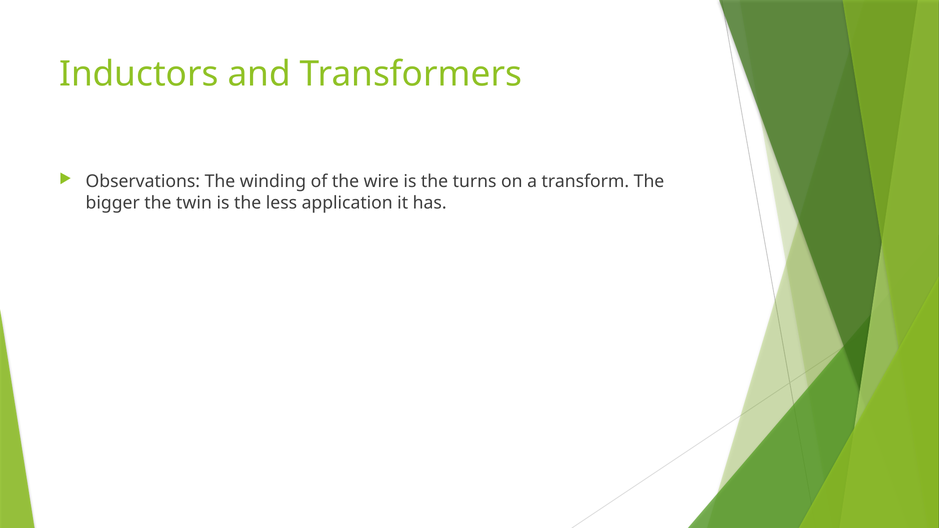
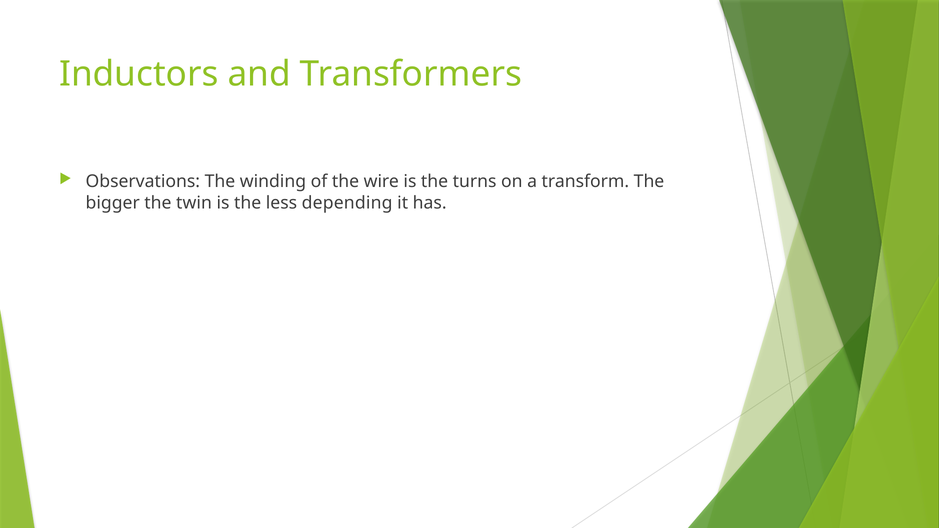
application: application -> depending (347, 203)
